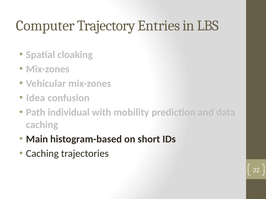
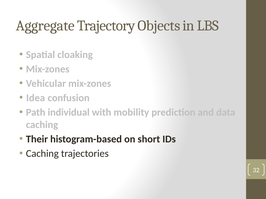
Computer: Computer -> Aggregate (45, 26)
Entries: Entries -> Objects (159, 26)
Main: Main -> Their (37, 139)
